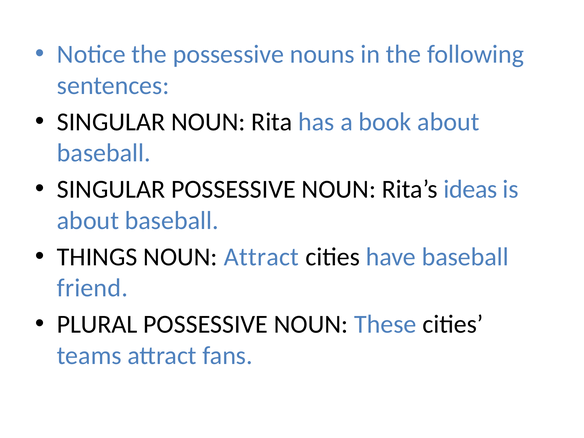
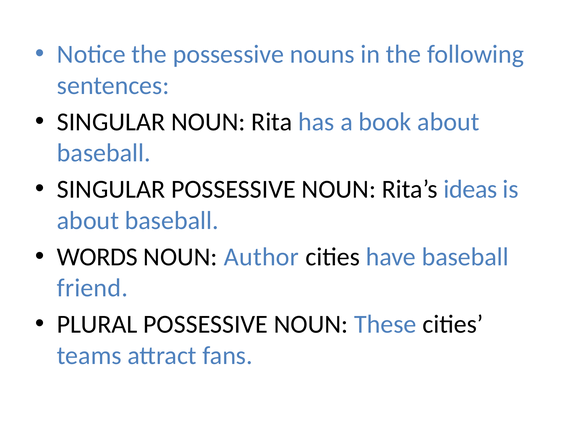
THINGS: THINGS -> WORDS (97, 257)
NOUN Attract: Attract -> Author (261, 257)
